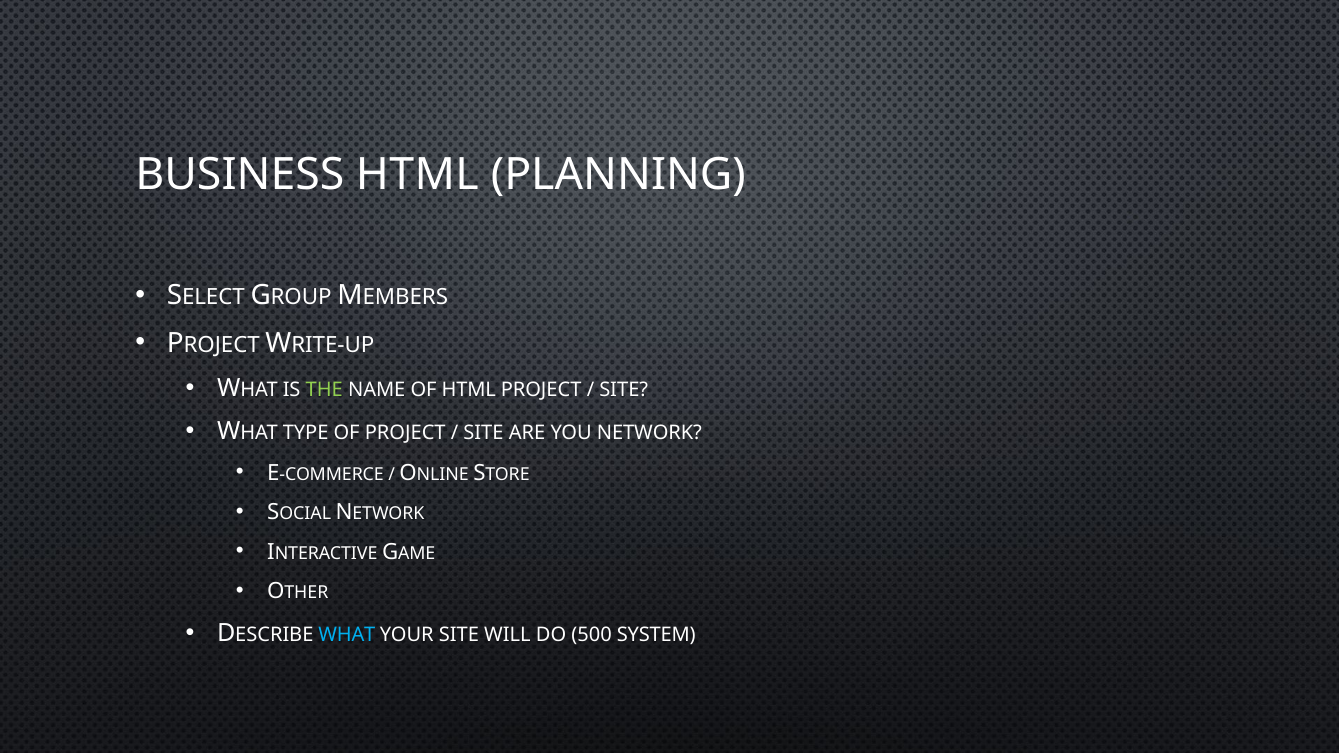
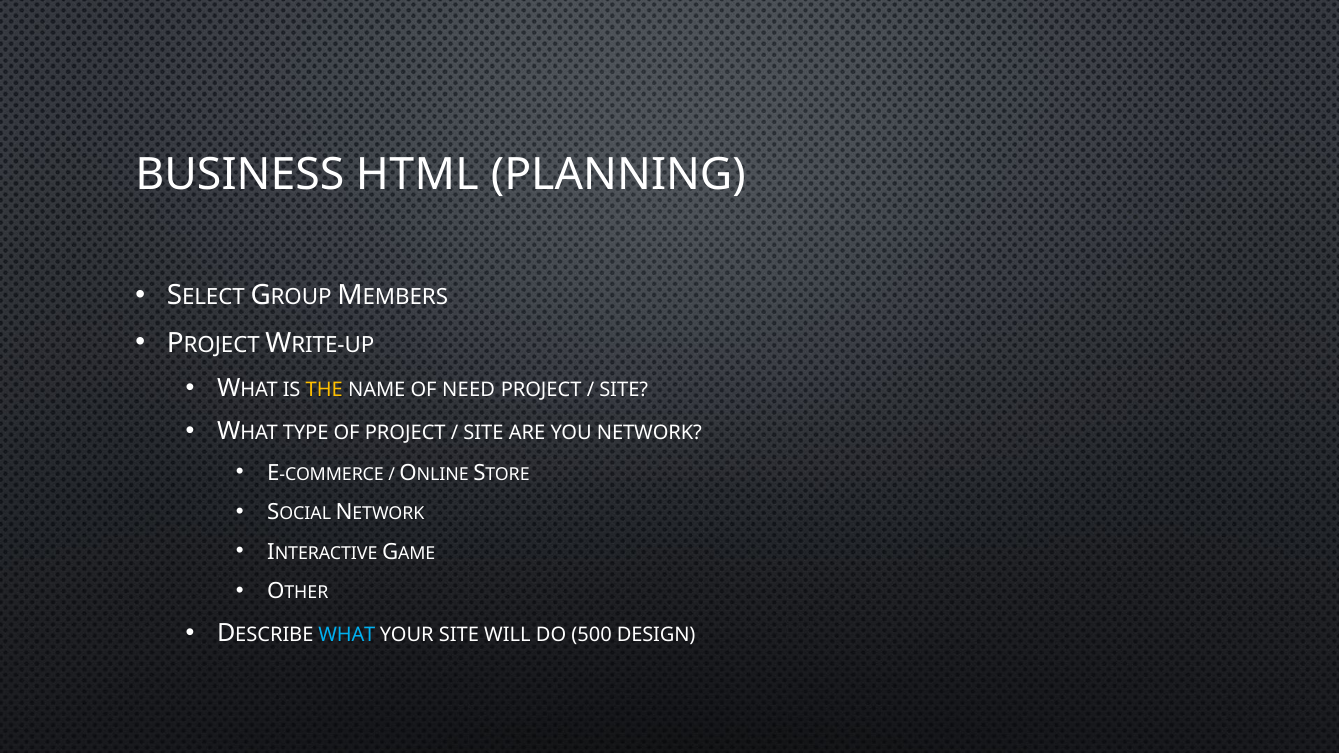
THE colour: light green -> yellow (324, 390)
OF HTML: HTML -> NEED (469, 390)
SYSTEM: SYSTEM -> DESIGN (656, 635)
